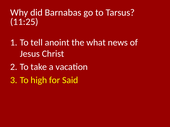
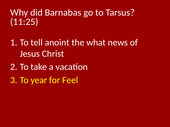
high: high -> year (39, 80)
Said: Said -> Feel (70, 80)
